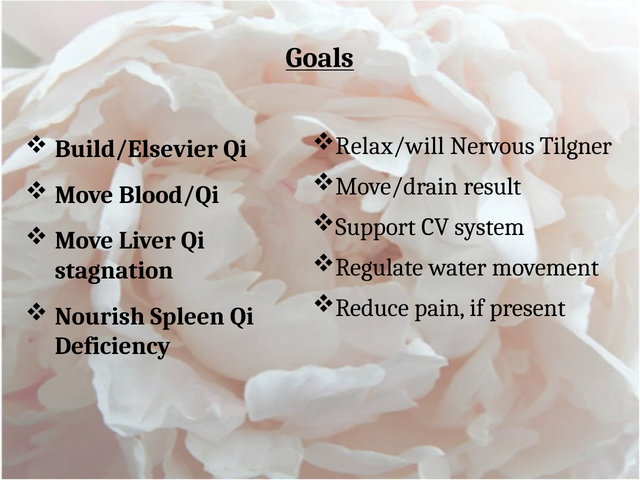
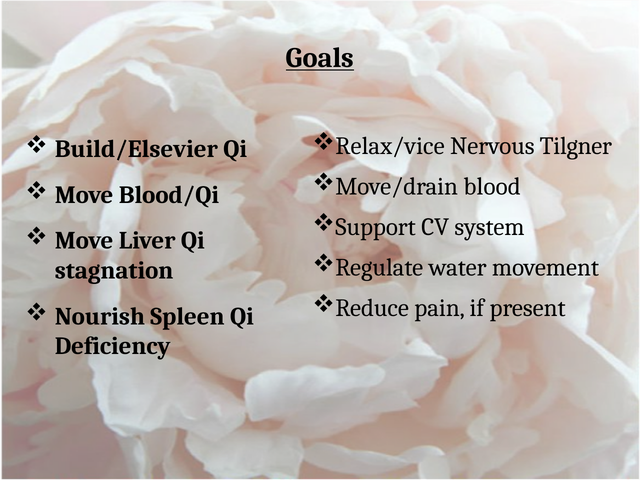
Relax/will: Relax/will -> Relax/vice (390, 146)
result: result -> blood (492, 186)
